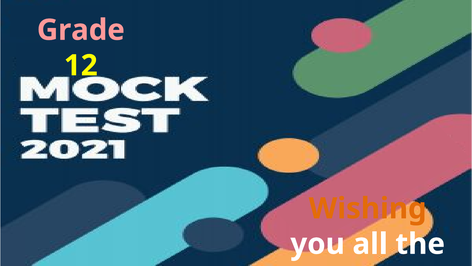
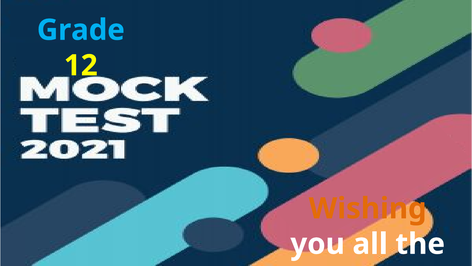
Grade colour: pink -> light blue (81, 30)
